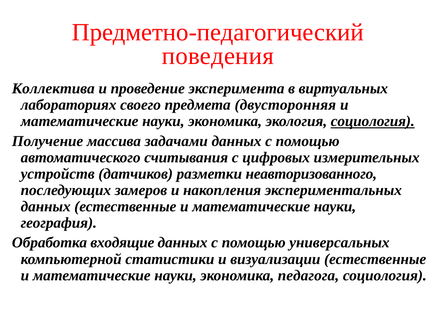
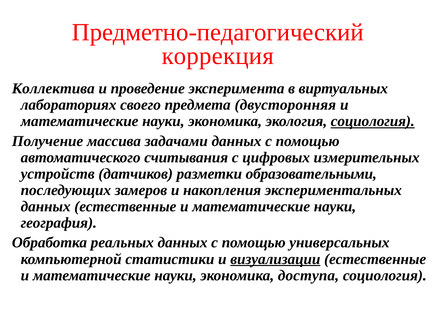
поведения: поведения -> коррекция (218, 56)
неавторизованного: неавторизованного -> образовательными (311, 174)
входящие: входящие -> реальных (122, 243)
визуализации underline: none -> present (275, 259)
педагога: педагога -> доступа (308, 275)
